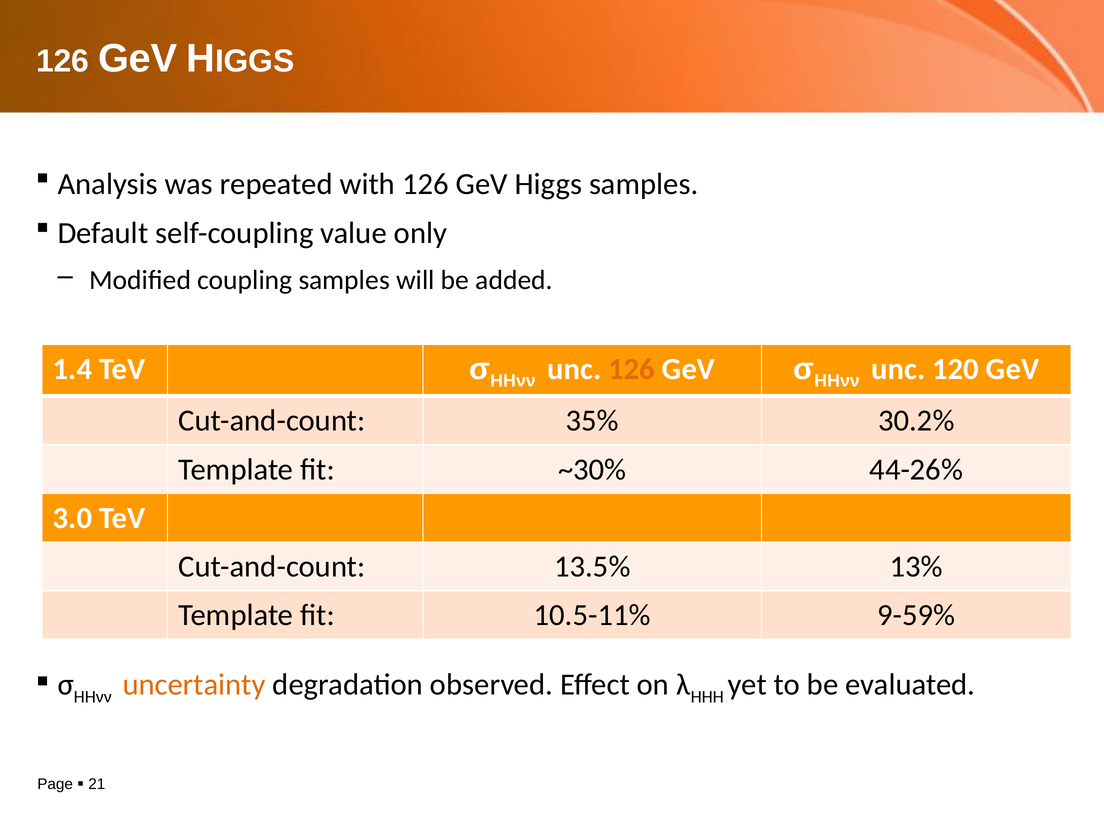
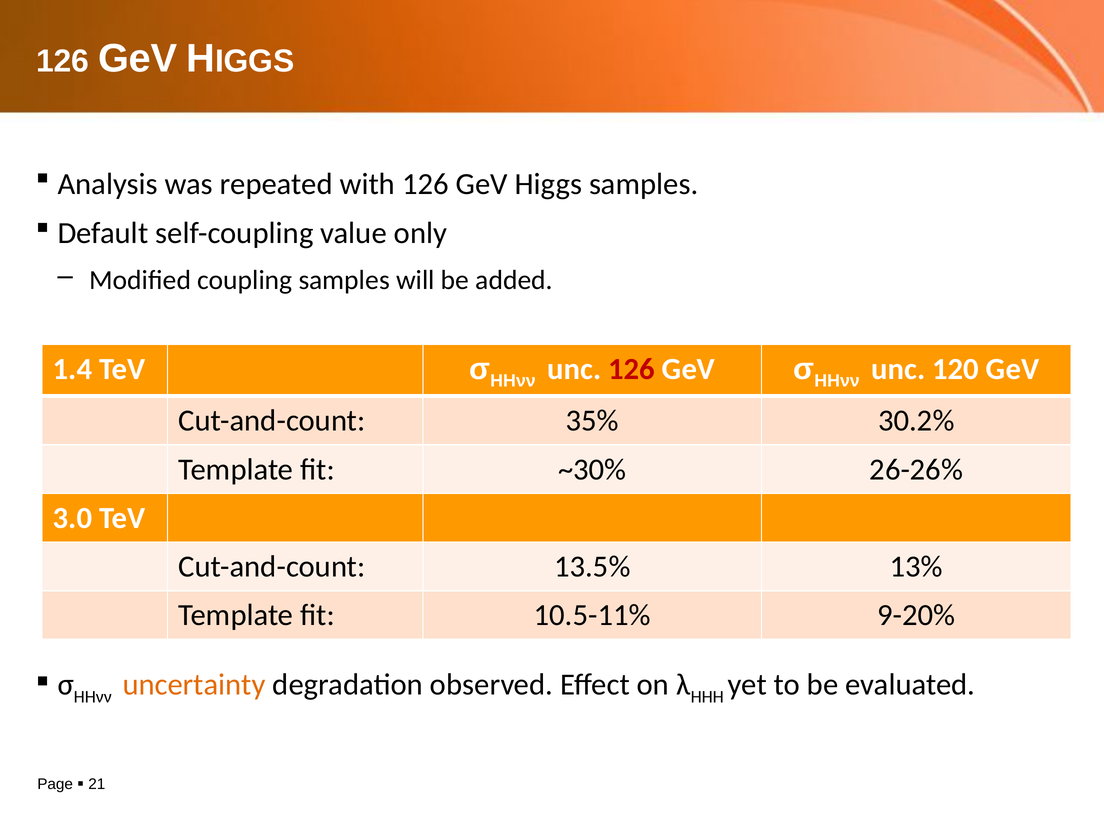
126 colour: orange -> red (632, 369)
44-26%: 44-26% -> 26-26% (916, 469)
9-59%: 9-59% -> 9-20% (916, 615)
